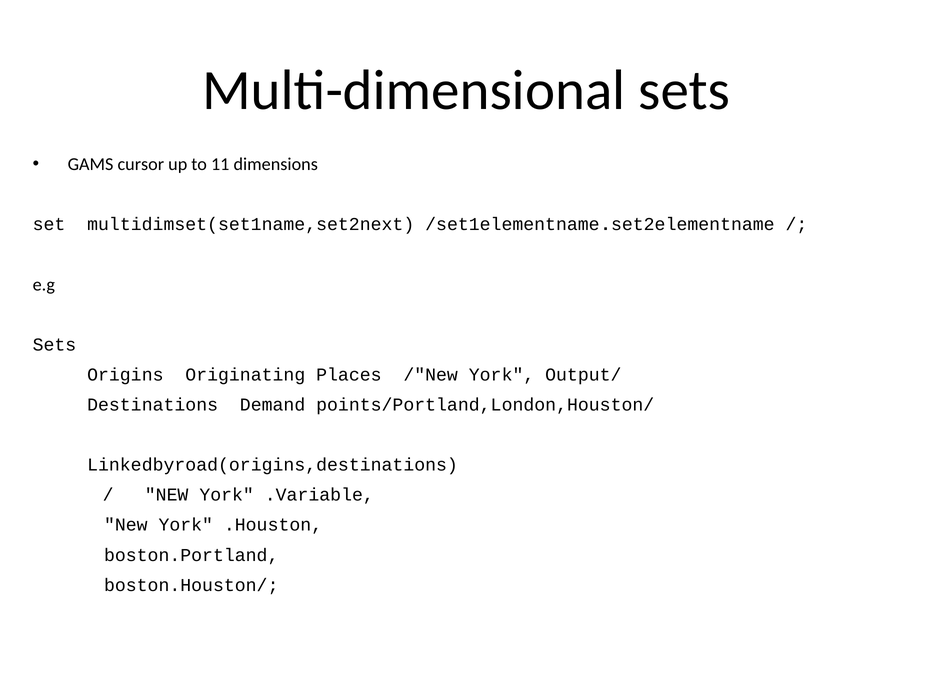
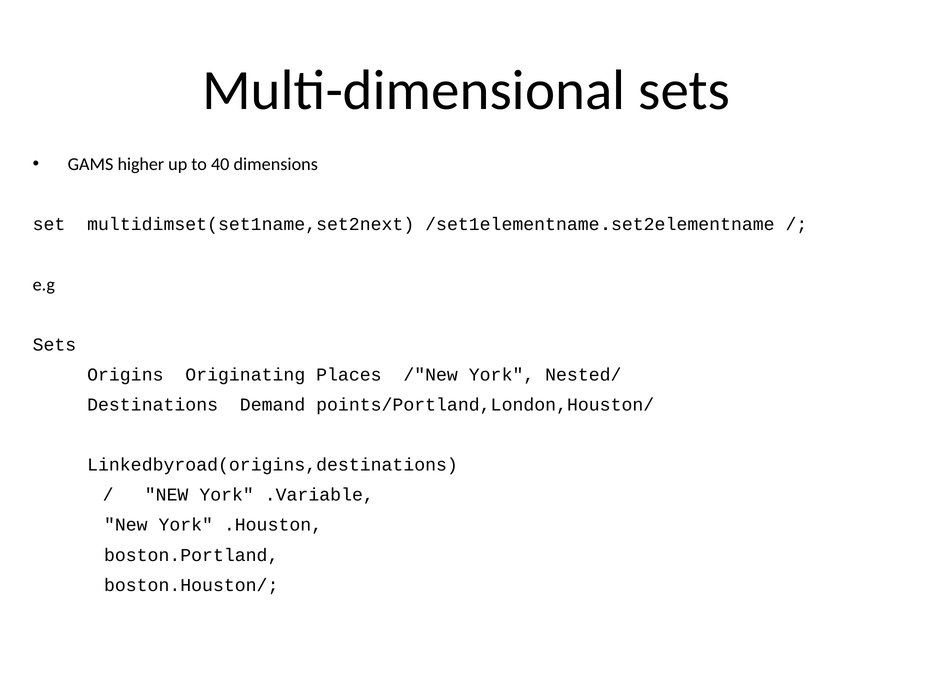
cursor: cursor -> higher (141, 165)
11: 11 -> 40 (220, 165)
Output/: Output/ -> Nested/ (583, 375)
